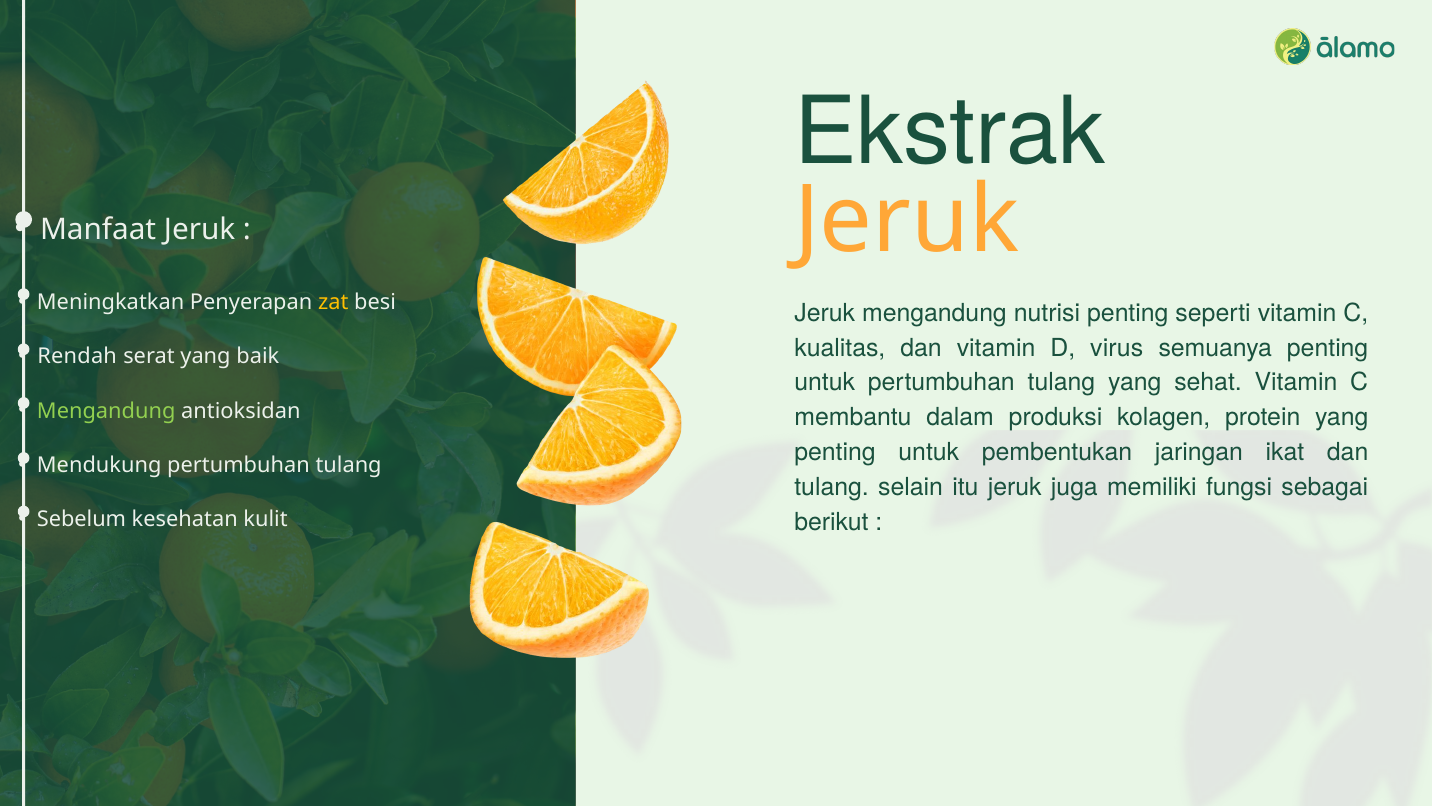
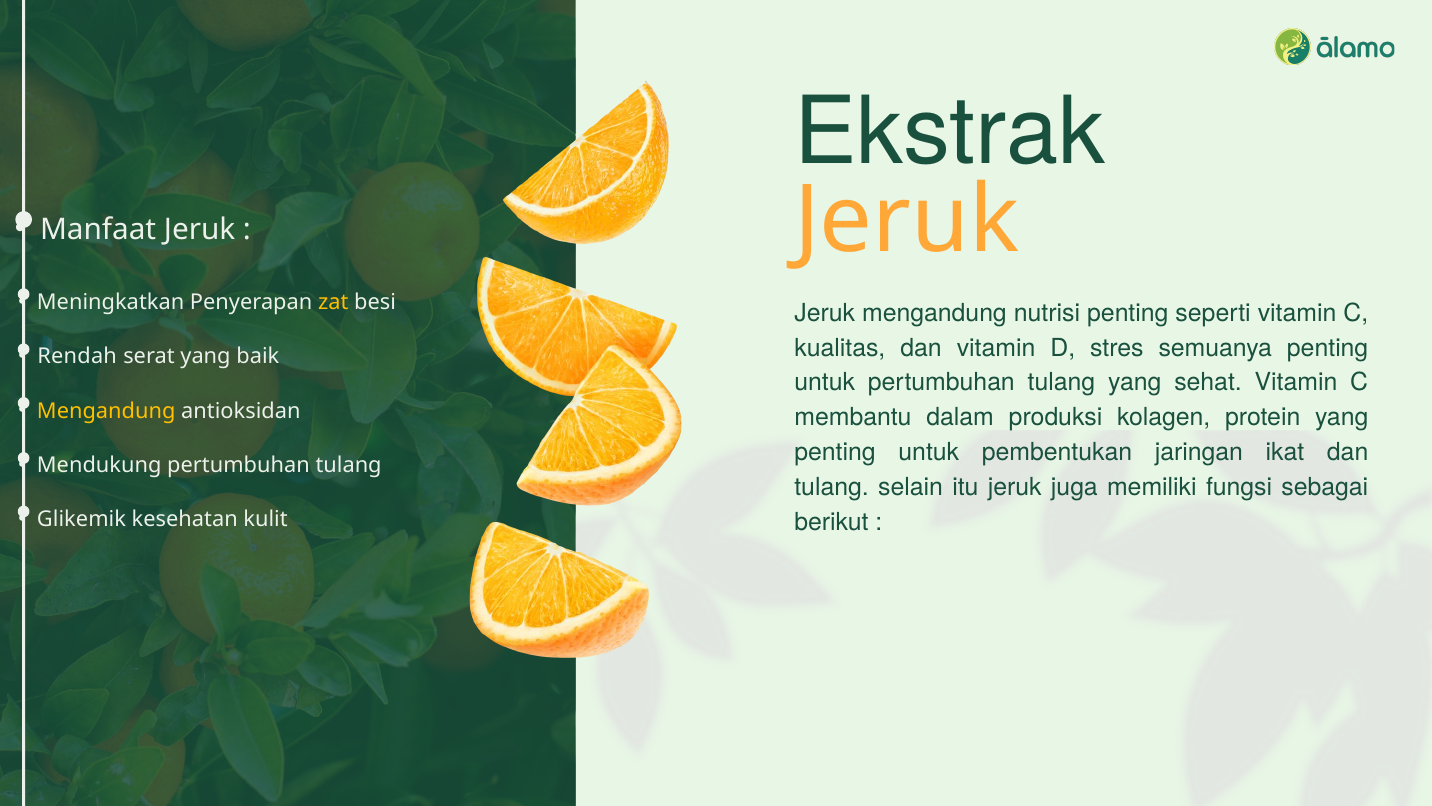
virus: virus -> stres (1117, 348)
Mengandung colour: light green -> yellow (106, 411)
Sebelum: Sebelum -> Glikemik (81, 519)
